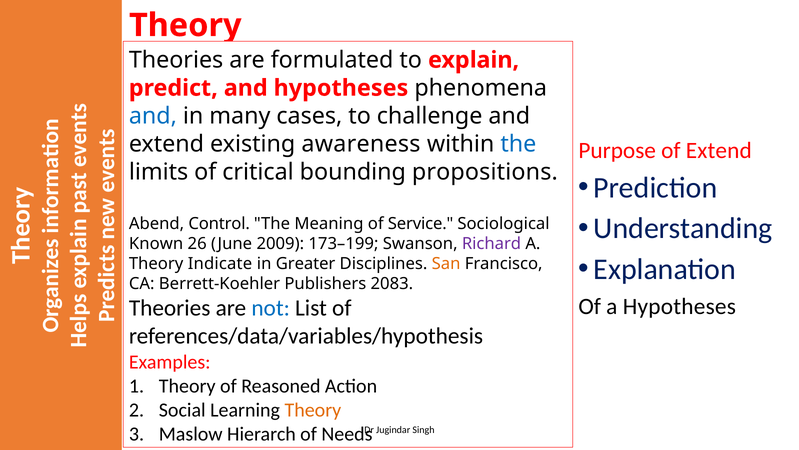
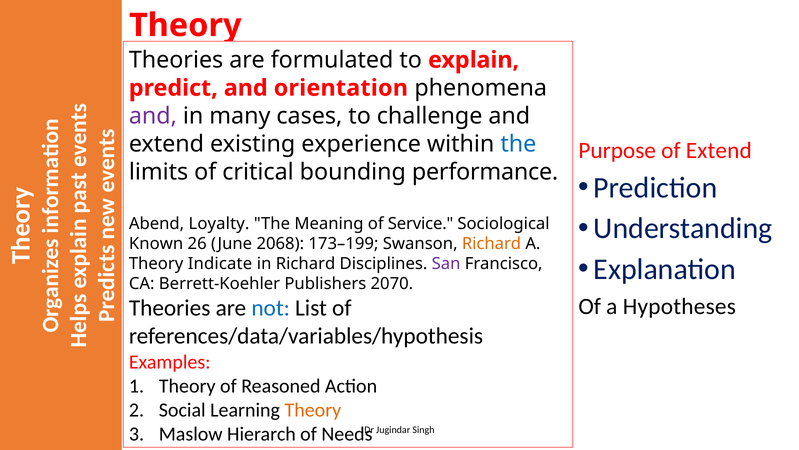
and hypotheses: hypotheses -> orientation (341, 88)
and colour: blue -> purple (153, 116)
awareness: awareness -> experience (361, 144)
propositions: propositions -> performance (485, 172)
Control: Control -> Loyalty (219, 223)
2009: 2009 -> 2068 (280, 243)
Richard colour: purple -> orange (492, 243)
in Greater: Greater -> Richard (306, 263)
San colour: orange -> purple (446, 263)
2083: 2083 -> 2070 (392, 283)
